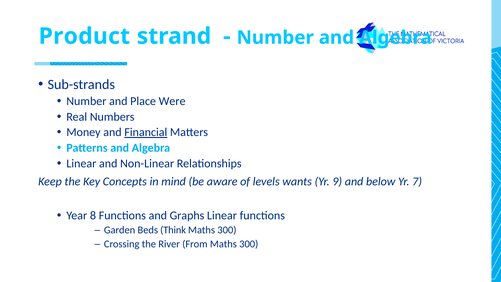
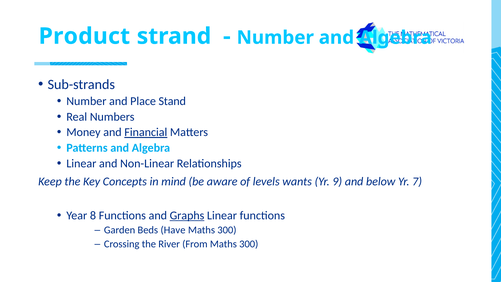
Were: Were -> Stand (172, 101)
Graphs underline: none -> present (187, 215)
Think: Think -> Have (173, 230)
